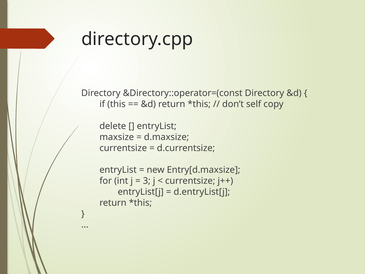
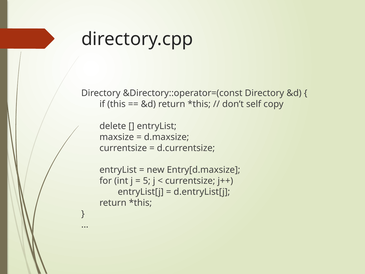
3: 3 -> 5 (147, 181)
